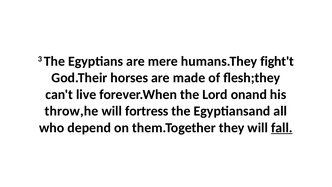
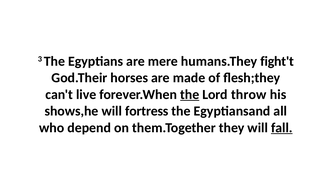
the underline: none -> present (190, 94)
onand: onand -> throw (249, 94)
throw,he: throw,he -> shows,he (72, 111)
